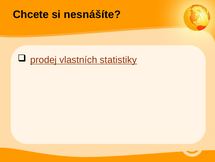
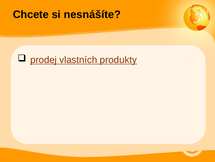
statistiky: statistiky -> produkty (118, 60)
